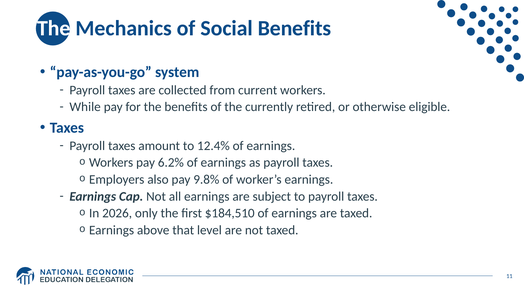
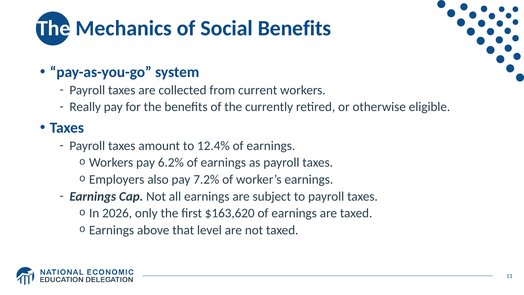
While: While -> Really (85, 107)
9.8%: 9.8% -> 7.2% (206, 179)
$184,510: $184,510 -> $163,620 (230, 213)
